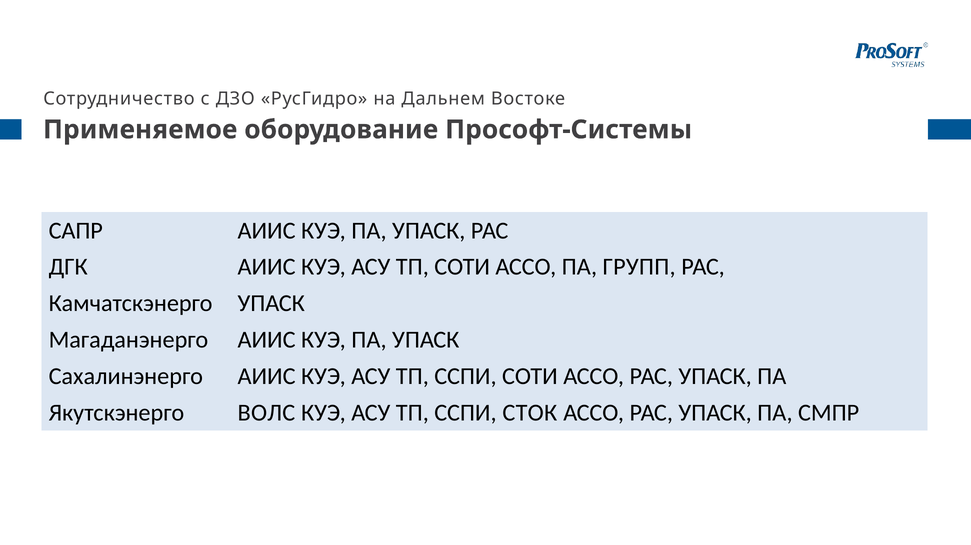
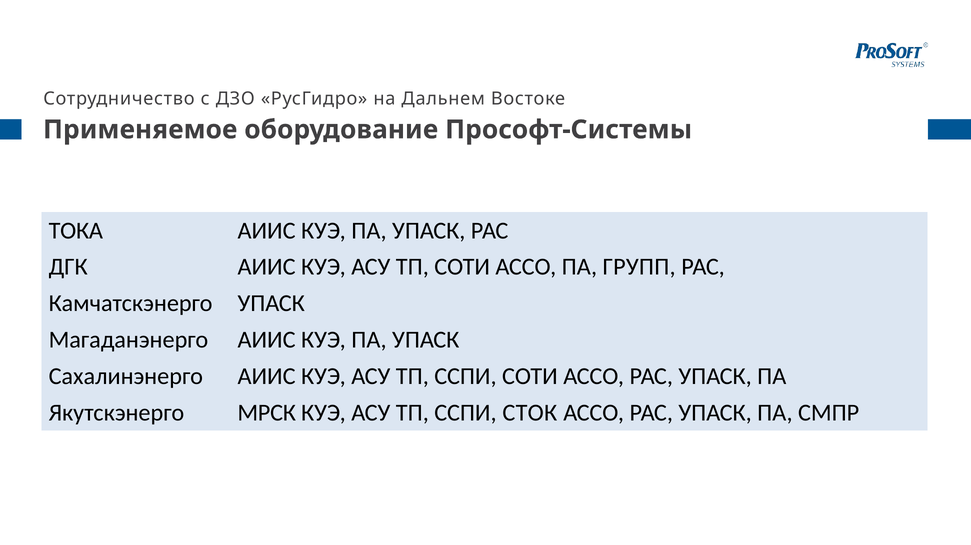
САПР: САПР -> ТОКА (76, 230)
ВОЛС: ВОЛС -> МРСК (267, 412)
